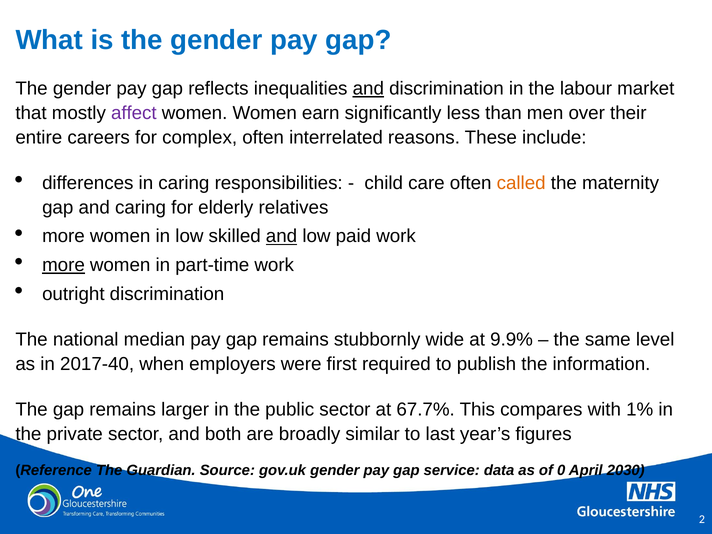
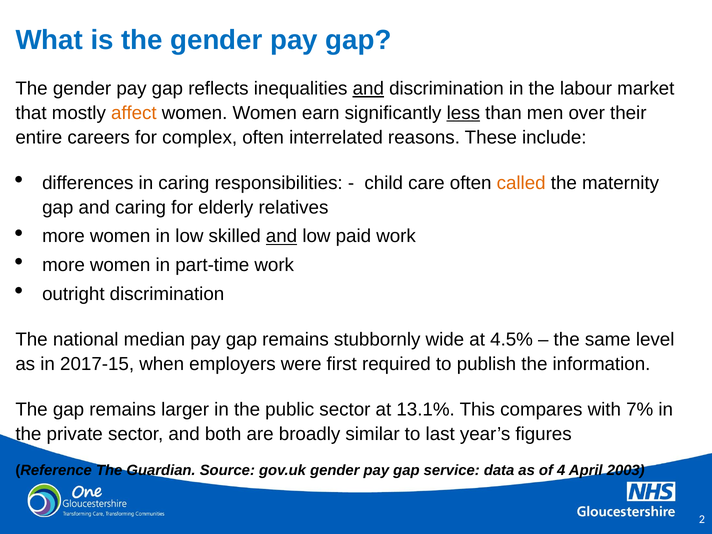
affect colour: purple -> orange (134, 113)
less underline: none -> present (463, 113)
more underline: present -> none (63, 265)
9.9%: 9.9% -> 4.5% (512, 340)
2017-40: 2017-40 -> 2017-15 (97, 364)
67.7%: 67.7% -> 13.1% (426, 410)
1%: 1% -> 7% (640, 410)
0: 0 -> 4 (561, 470)
2030: 2030 -> 2003 (626, 470)
